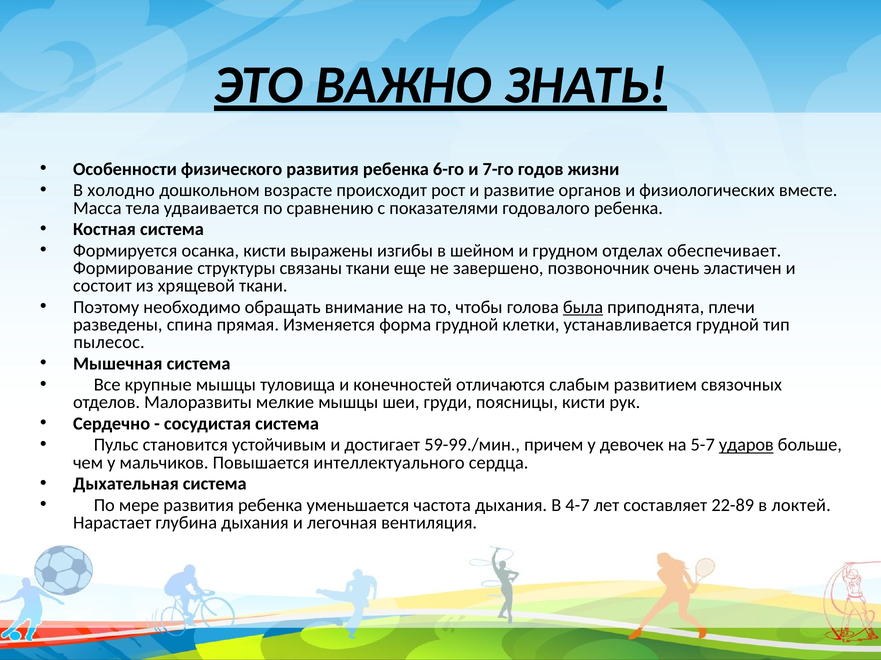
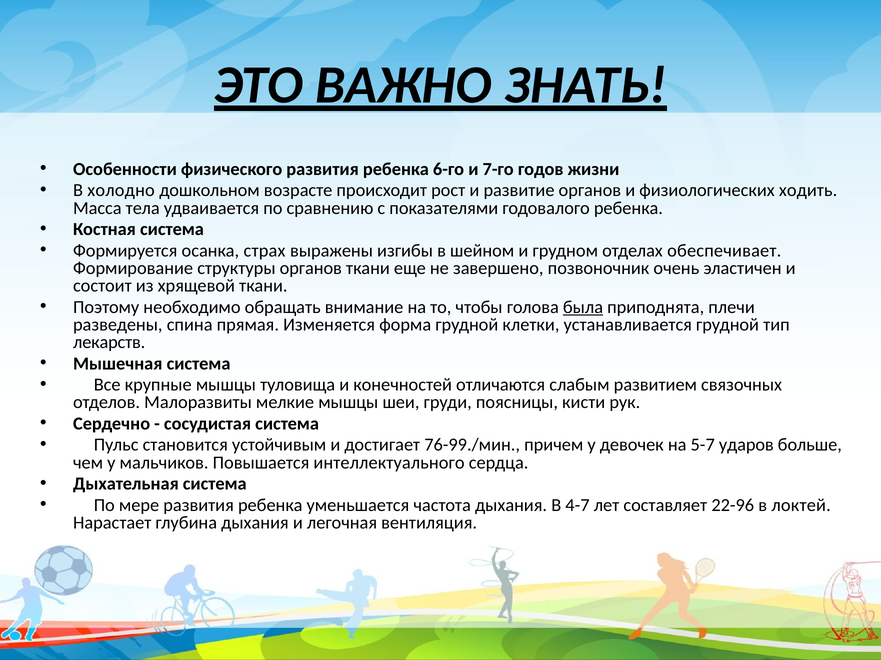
вместе: вместе -> ходить (808, 191)
осанка кисти: кисти -> страх (265, 251)
структуры связаны: связаны -> органов (311, 268)
пылесос: пылесос -> лекарств (109, 343)
59-99./мин: 59-99./мин -> 76-99./мин (472, 445)
ударов underline: present -> none (746, 445)
22-89: 22-89 -> 22-96 (733, 506)
